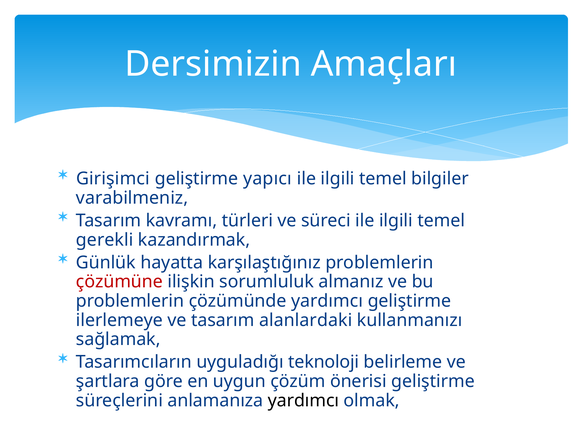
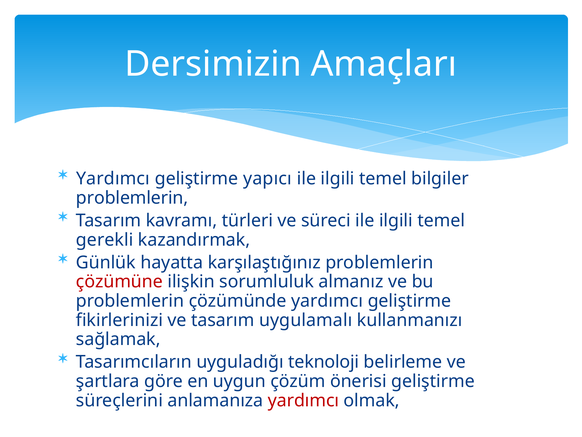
Girişimci: Girişimci -> Yardımcı (113, 178)
varabilmeniz: varabilmeniz -> problemlerin (132, 198)
ilerlemeye: ilerlemeye -> fikirlerinizi (119, 320)
alanlardaki: alanlardaki -> uygulamalı (306, 320)
yardımcı colour: black -> red (303, 400)
